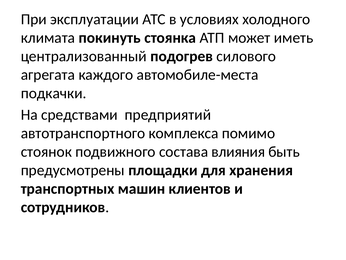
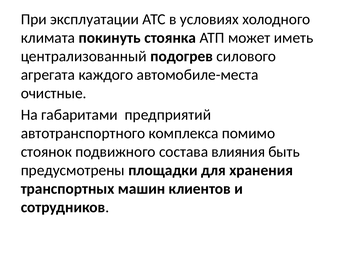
подкачки: подкачки -> очистные (54, 93)
средствами: средствами -> габаритами (79, 115)
